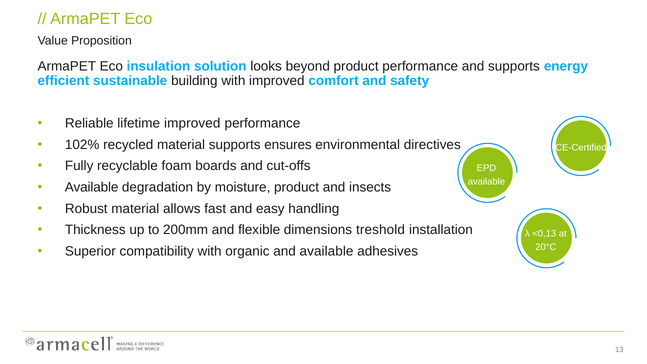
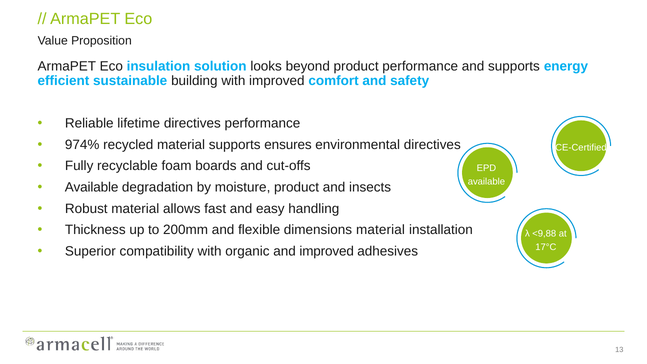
lifetime improved: improved -> directives (192, 123)
102%: 102% -> 974% (82, 145)
dimensions treshold: treshold -> material (381, 230)
<0,13: <0,13 -> <9,88 (544, 234)
20°C: 20°C -> 17°C (546, 247)
and available: available -> improved (327, 251)
